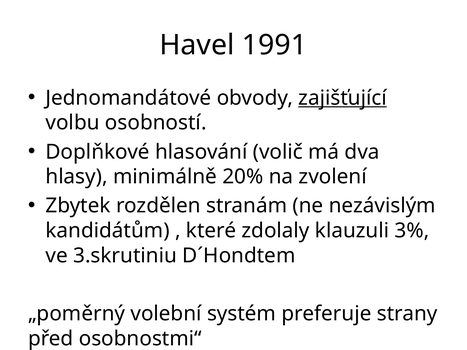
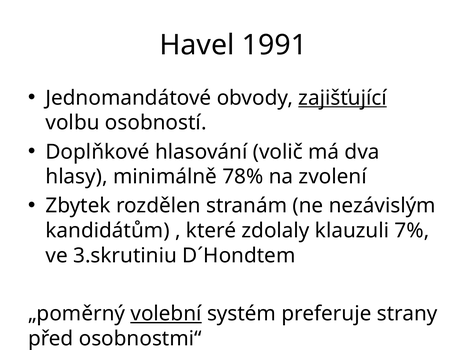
20%: 20% -> 78% (243, 177)
3%: 3% -> 7% (412, 231)
volební underline: none -> present (166, 314)
